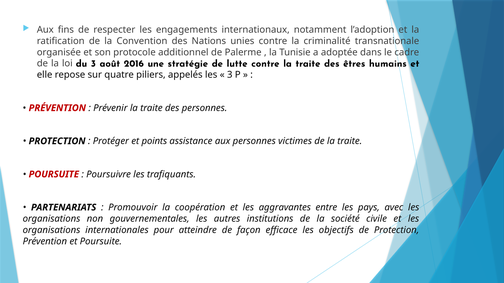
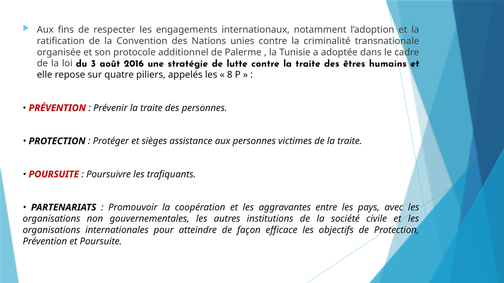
3: 3 -> 8 (230, 75)
points: points -> sièges (154, 141)
